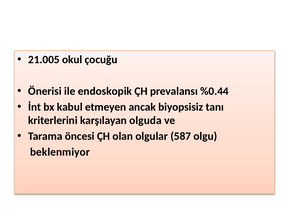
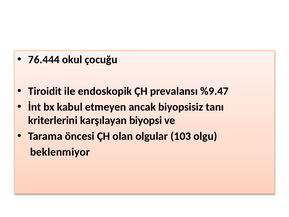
21.005: 21.005 -> 76.444 (44, 60)
Önerisi: Önerisi -> Tiroidit (45, 91)
%0.44: %0.44 -> %9.47 (214, 91)
olguda: olguda -> biyopsi (146, 120)
587: 587 -> 103 (181, 136)
